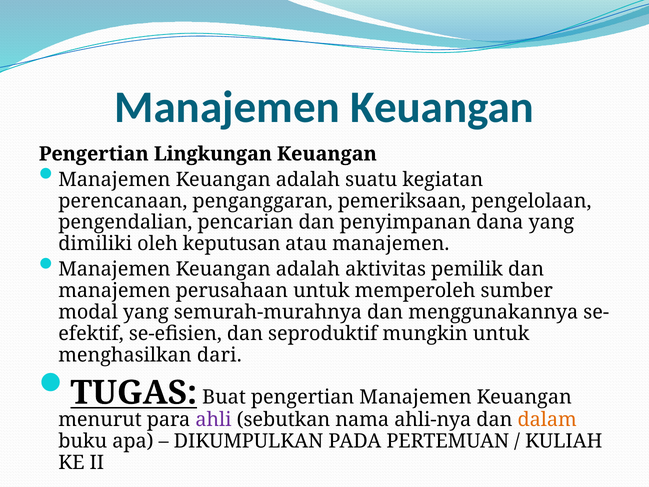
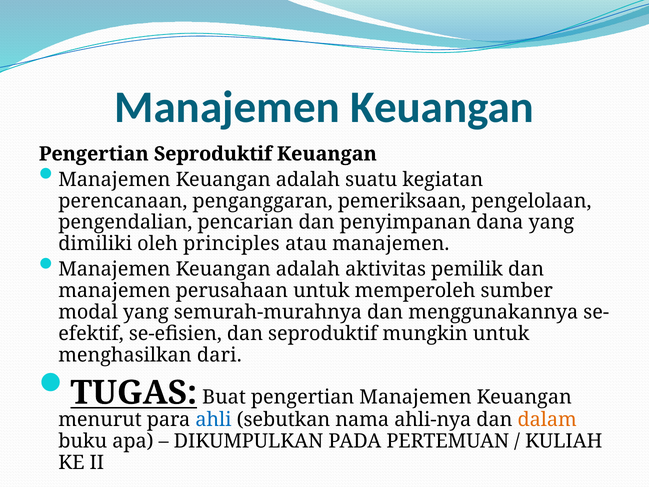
Pengertian Lingkungan: Lingkungan -> Seproduktif (213, 154)
keputusan: keputusan -> principles (231, 244)
ahli colour: purple -> blue (214, 419)
